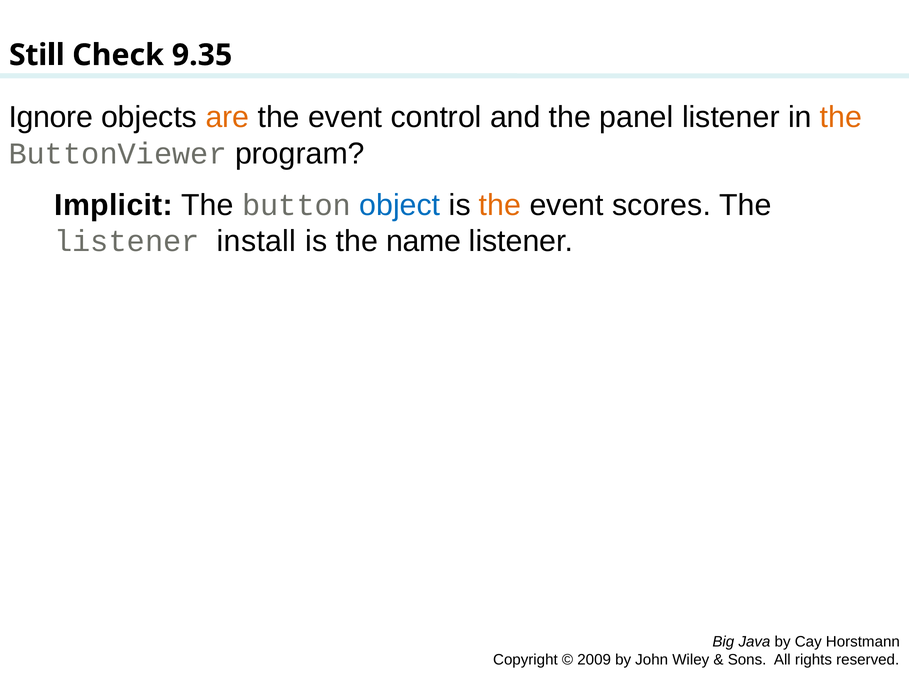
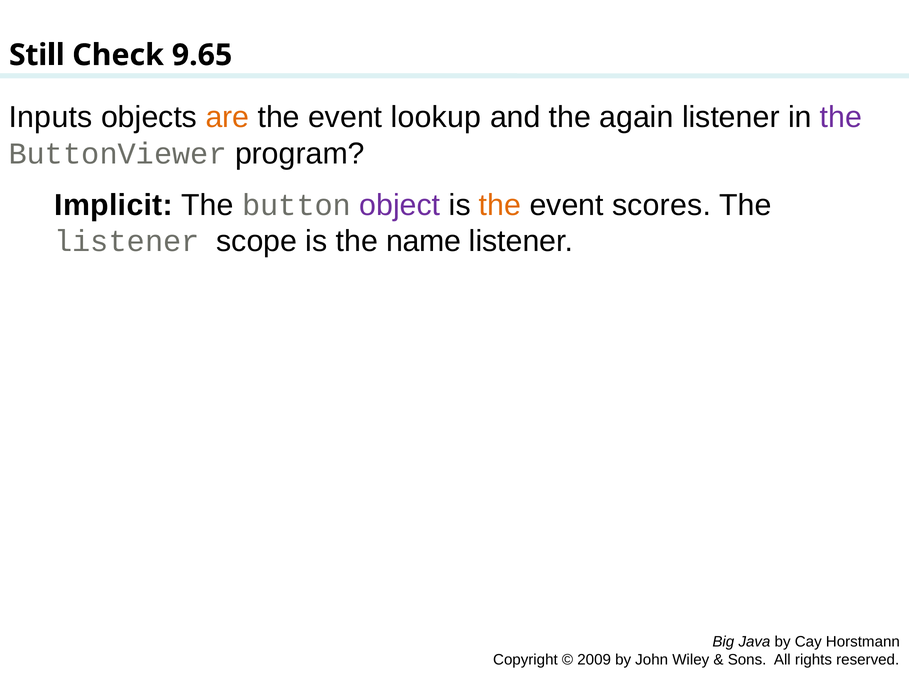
9.35: 9.35 -> 9.65 (202, 55)
Ignore: Ignore -> Inputs (51, 117)
control: control -> lookup (436, 117)
panel: panel -> again (637, 117)
the colour: orange -> purple (841, 117)
object colour: blue -> purple (400, 205)
install: install -> scope (257, 241)
